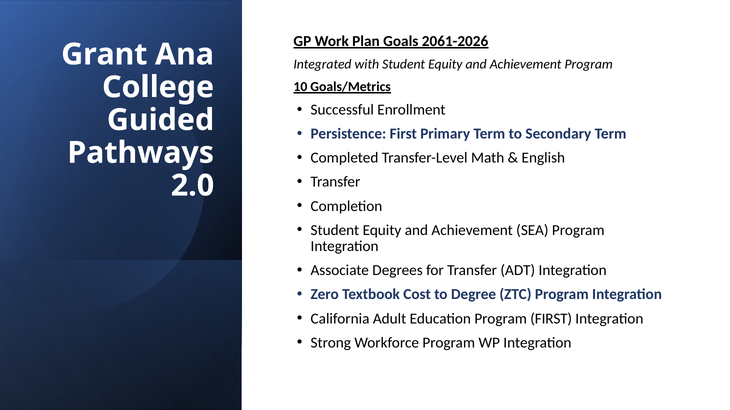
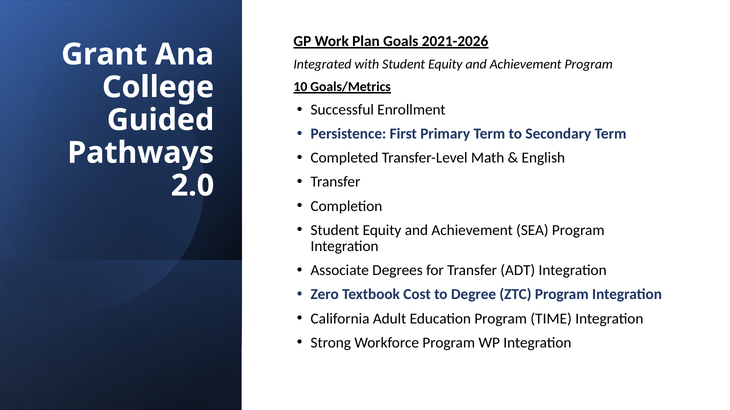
2061-2026: 2061-2026 -> 2021-2026 (455, 41)
Program FIRST: FIRST -> TIME (551, 319)
